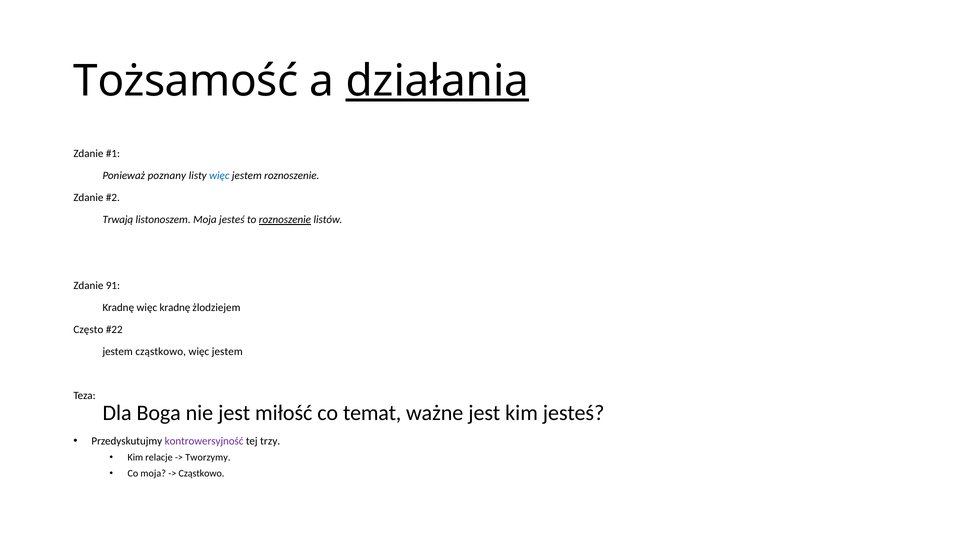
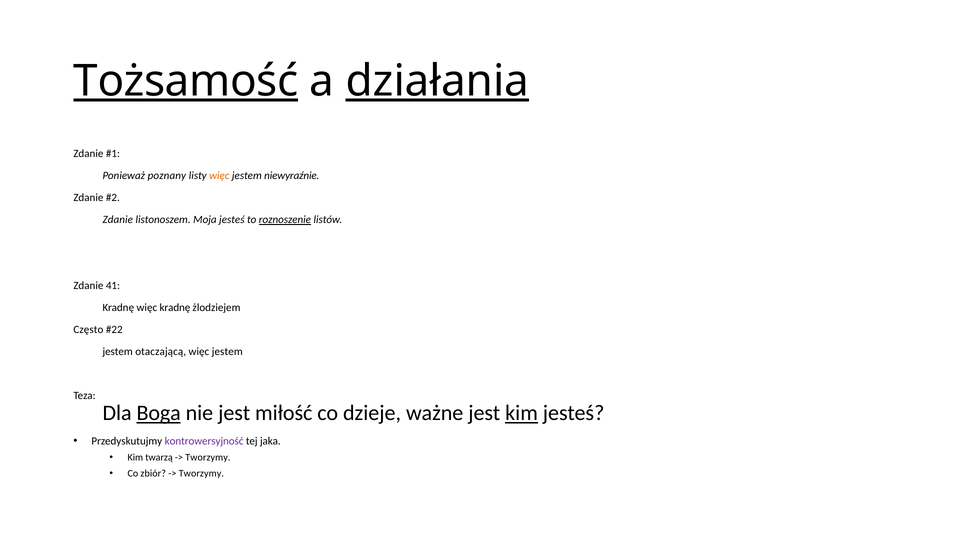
Tożsamość underline: none -> present (186, 81)
więc colour: blue -> orange (219, 176)
jestem roznoszenie: roznoszenie -> niewyraźnie (292, 176)
Trwają: Trwają -> Zdanie (118, 220)
91: 91 -> 41 (113, 285)
jestem cząstkowo: cząstkowo -> otaczającą (161, 351)
Boga underline: none -> present (159, 413)
temat: temat -> dzieje (372, 413)
kim underline: none -> present (522, 413)
trzy: trzy -> jaka (270, 441)
relacje: relacje -> twarzą (159, 457)
Co moja: moja -> zbiór (153, 473)
Cząstkowo: Cząstkowo -> Tworzymy (201, 473)
